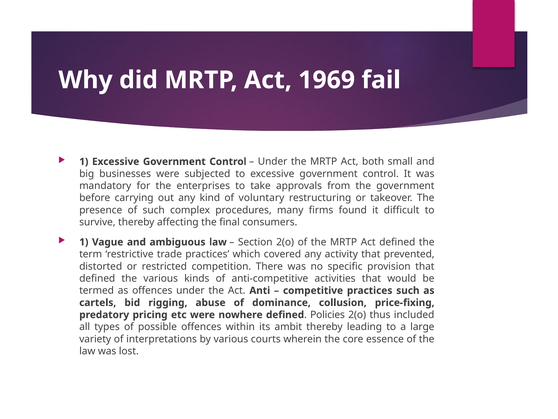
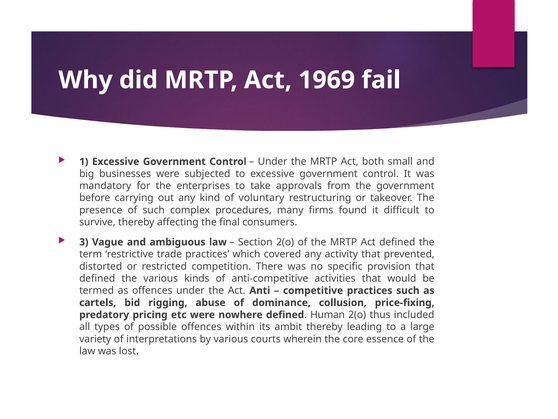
1: 1 -> 3 (84, 242)
Policies: Policies -> Human (328, 314)
